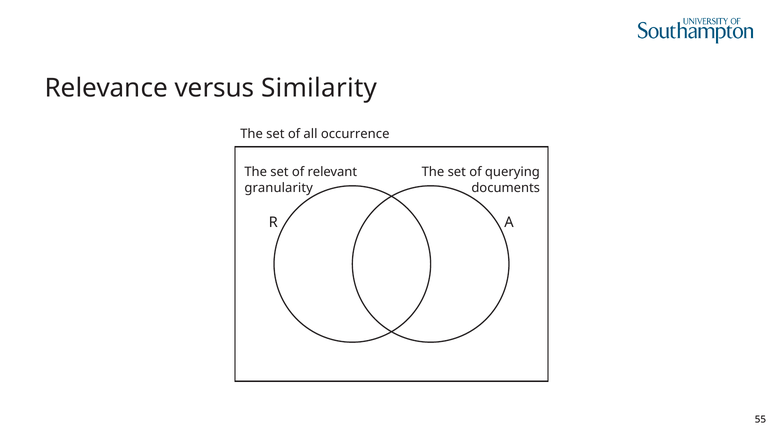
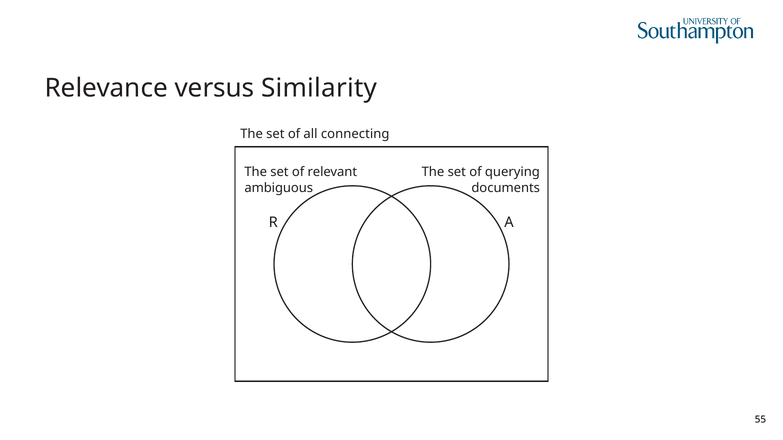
occurrence: occurrence -> connecting (355, 134)
granularity: granularity -> ambiguous (279, 188)
